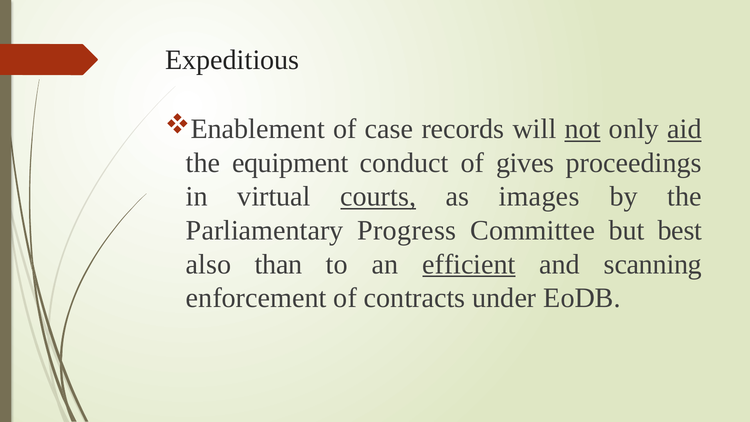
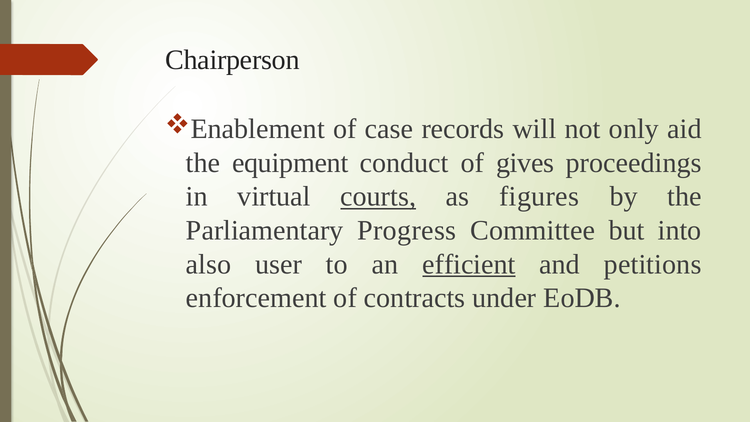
Expeditious: Expeditious -> Chairperson (232, 60)
not underline: present -> none (583, 129)
aid underline: present -> none (684, 129)
images: images -> figures (539, 197)
best: best -> into (680, 230)
than: than -> user (279, 264)
scanning: scanning -> petitions (653, 264)
